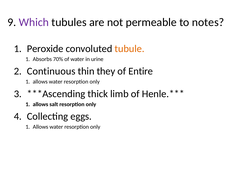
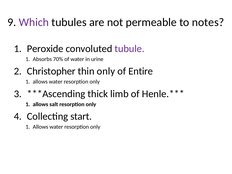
tubule colour: orange -> purple (130, 49)
Continuous: Continuous -> Christopher (51, 71)
thin they: they -> only (106, 71)
eggs: eggs -> start (81, 116)
